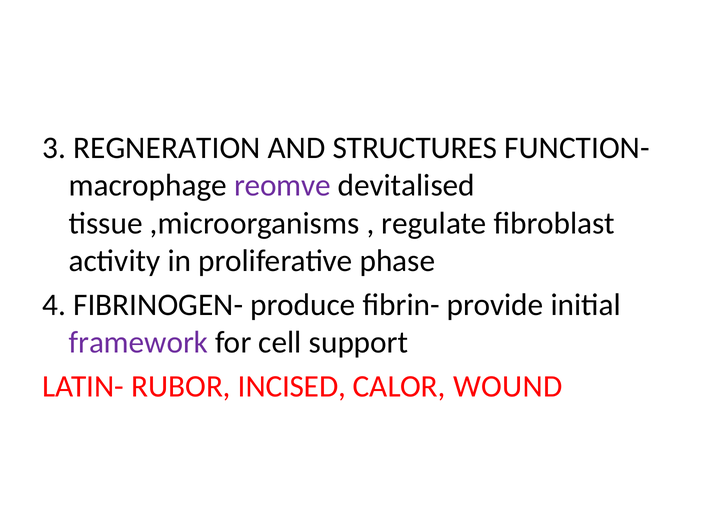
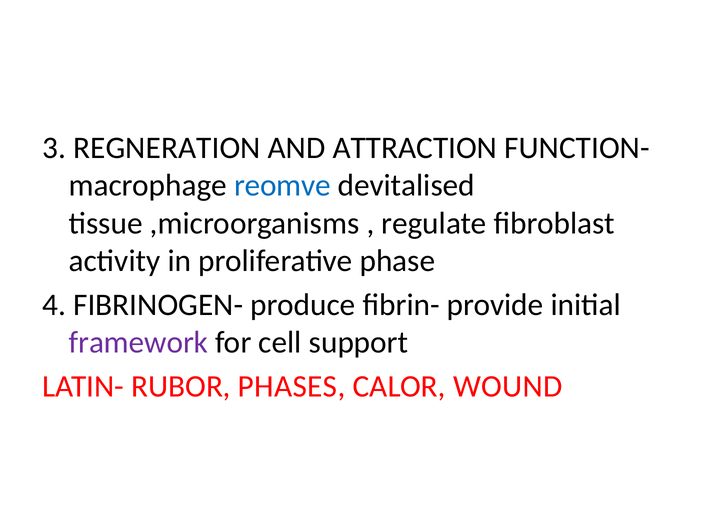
STRUCTURES: STRUCTURES -> ATTRACTION (415, 148)
reomve colour: purple -> blue (282, 186)
INCISED: INCISED -> PHASES (292, 386)
